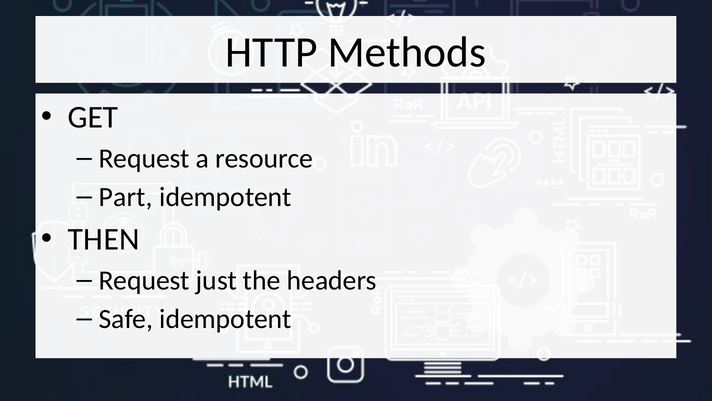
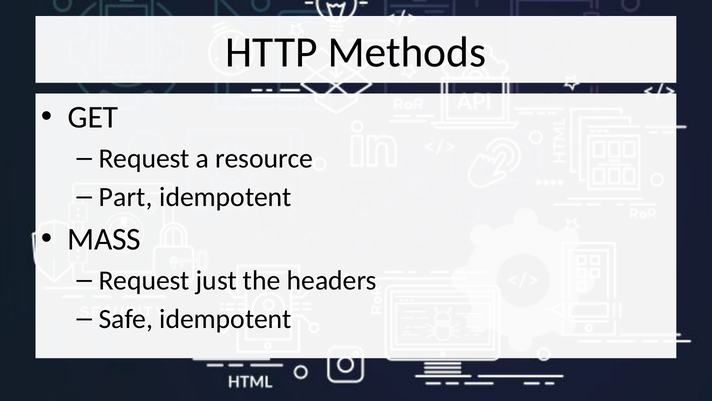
THEN: THEN -> MASS (104, 239)
